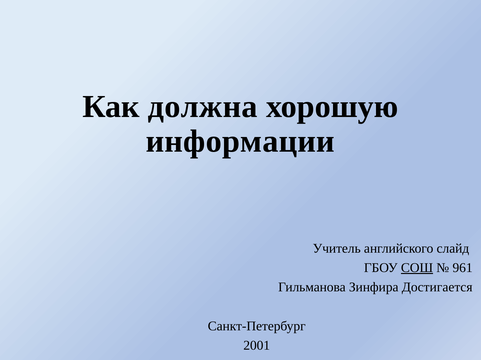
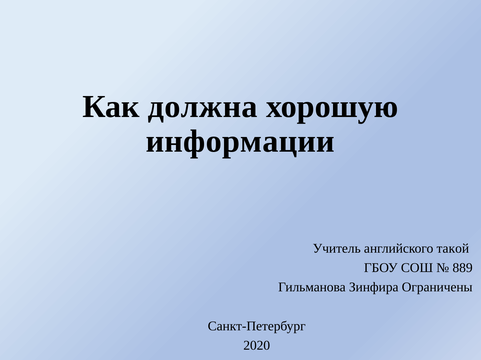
слайд: слайд -> такой (453, 249)
СОШ underline: present -> none (417, 268)
961: 961 -> 889 (463, 268)
Достигается: Достигается -> Ограничены (437, 288)
2001: 2001 -> 2020 (257, 346)
